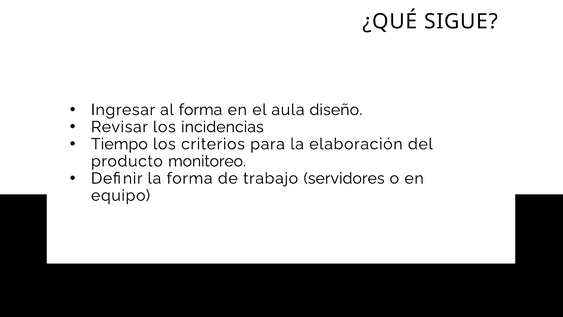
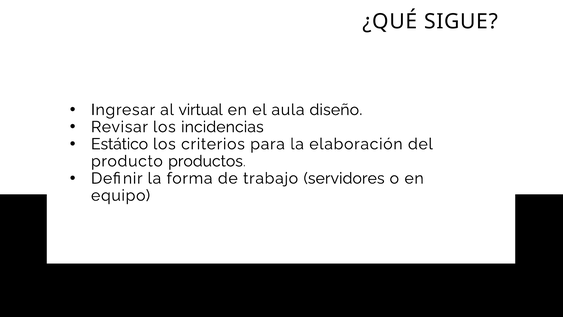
al forma: forma -> virtual (201, 110)
Tiempo: Tiempo -> Estático (120, 144)
monitoreo: monitoreo -> productos (207, 161)
